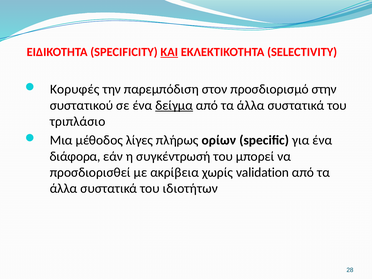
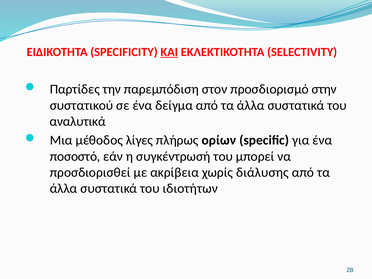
Κορυφές: Κορυφές -> Παρτίδες (75, 89)
δείγμα underline: present -> none (174, 105)
τριπλάσιο: τριπλάσιο -> αναλυτικά (78, 121)
διάφορα: διάφορα -> ποσοστό (75, 156)
validation: validation -> διάλυσης (262, 172)
